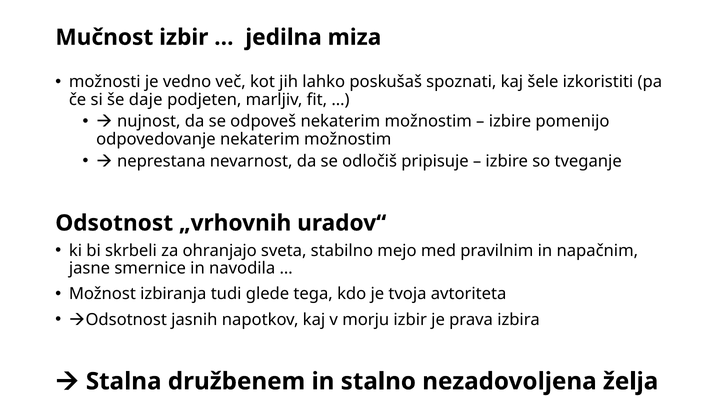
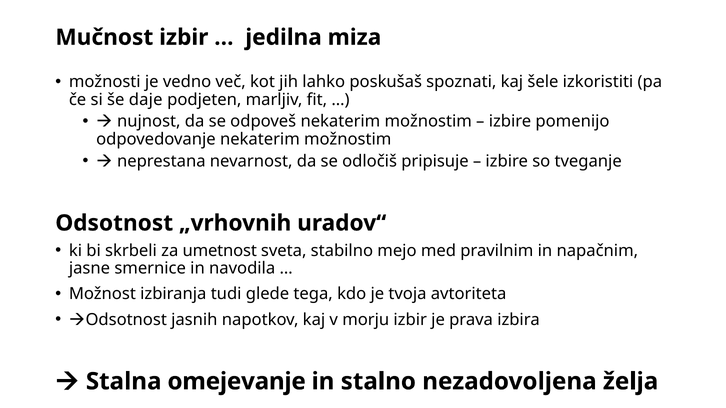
ohranjajo: ohranjajo -> umetnost (220, 251)
družbenem: družbenem -> omejevanje (237, 382)
